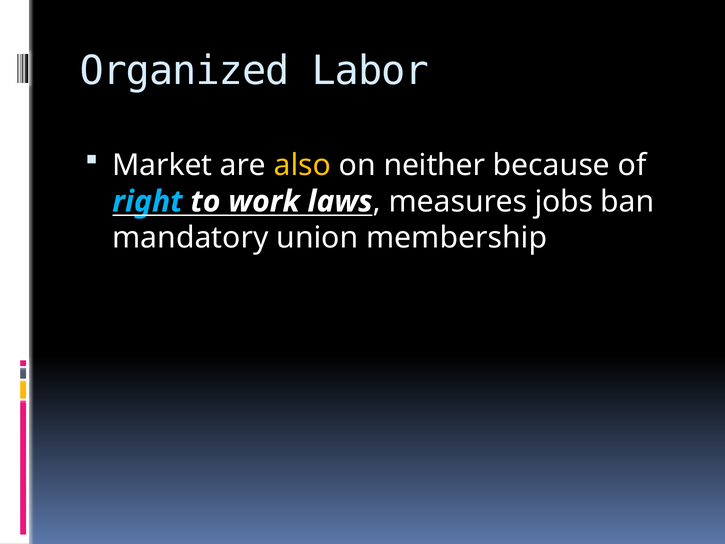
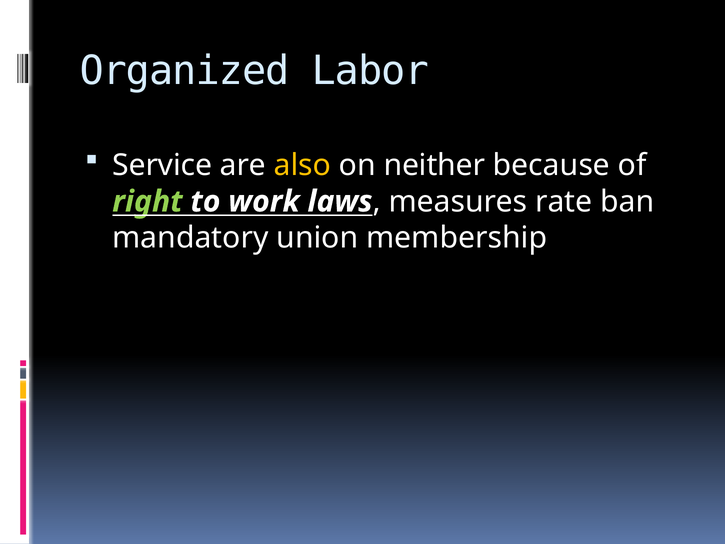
Market: Market -> Service (162, 165)
right colour: light blue -> light green (147, 201)
jobs: jobs -> rate (564, 201)
